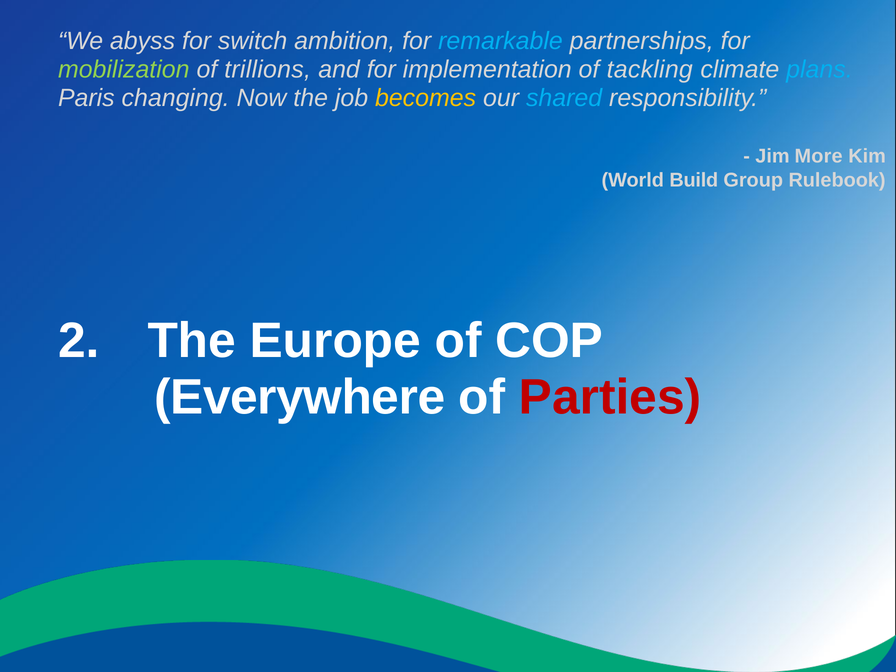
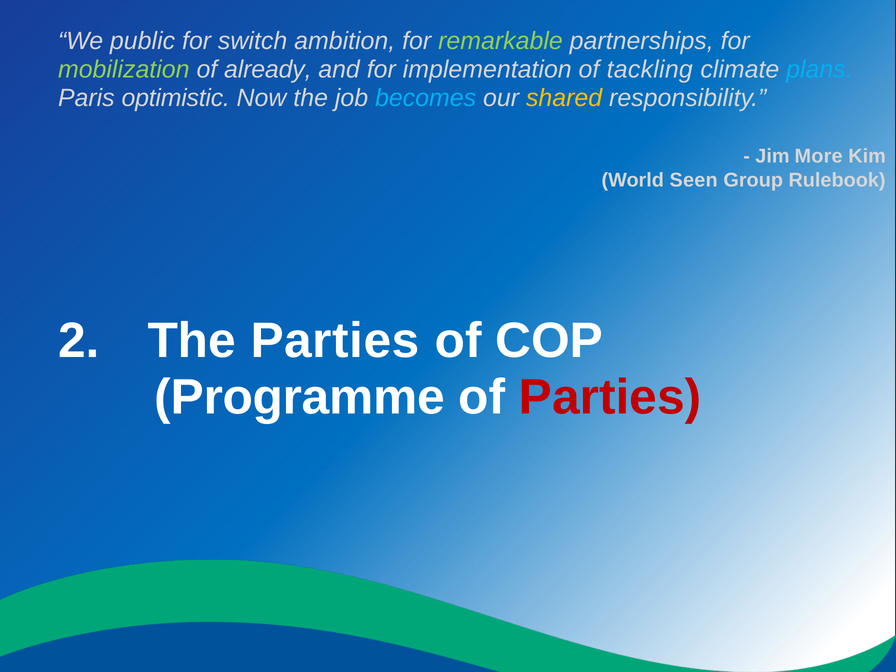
abyss: abyss -> public (143, 41)
remarkable colour: light blue -> light green (500, 41)
trillions: trillions -> already (268, 69)
changing: changing -> optimistic (176, 98)
becomes colour: yellow -> light blue (426, 98)
shared colour: light blue -> yellow (564, 98)
Build: Build -> Seen (694, 180)
The Europe: Europe -> Parties (335, 341)
Everywhere: Everywhere -> Programme (300, 397)
